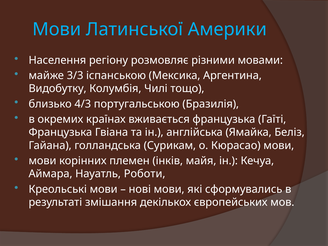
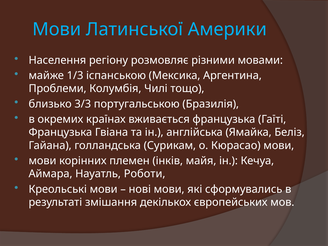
3/3: 3/3 -> 1/3 (75, 75)
Видобутку: Видобутку -> Проблеми (58, 89)
4/3: 4/3 -> 3/3 (83, 104)
